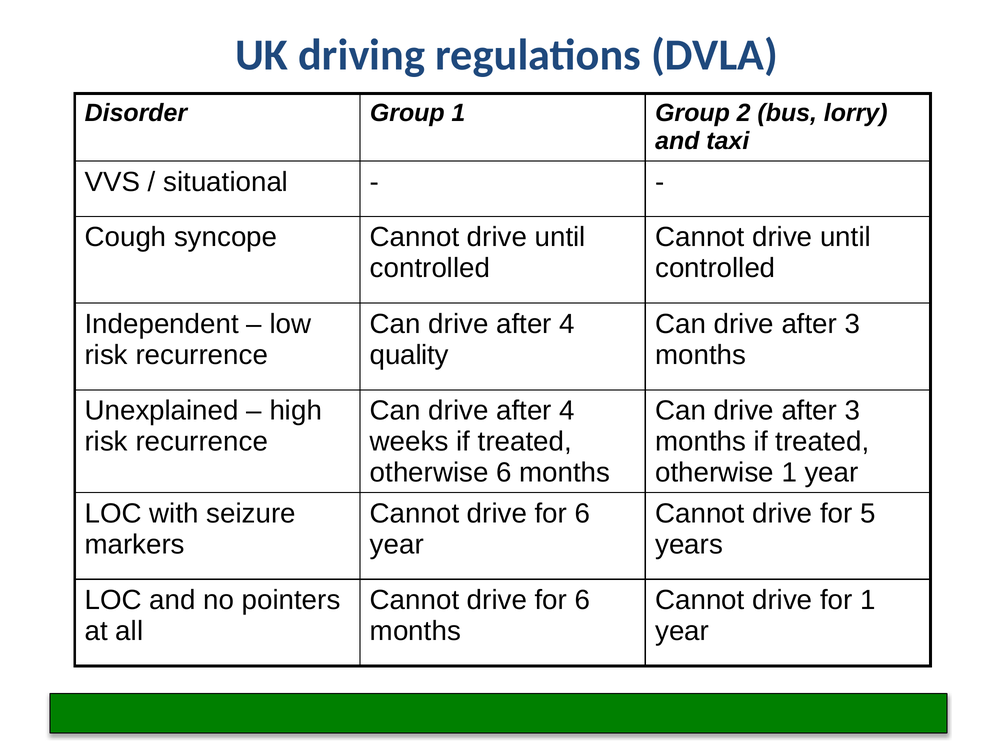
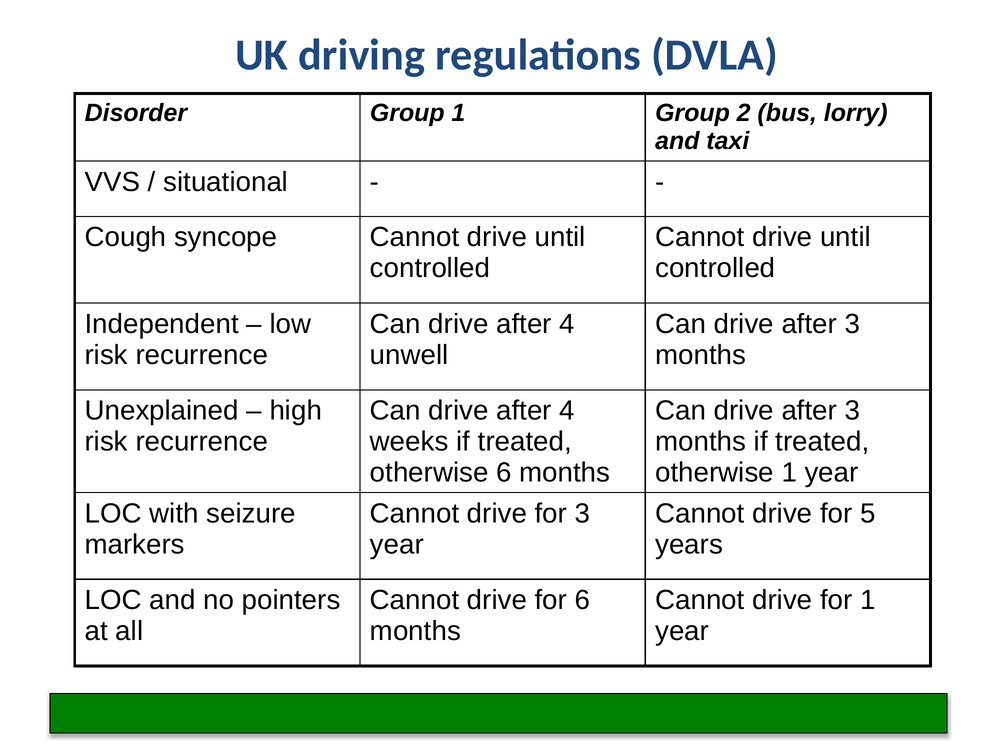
quality: quality -> unwell (409, 355)
6: 6 -> 3 (582, 513)
